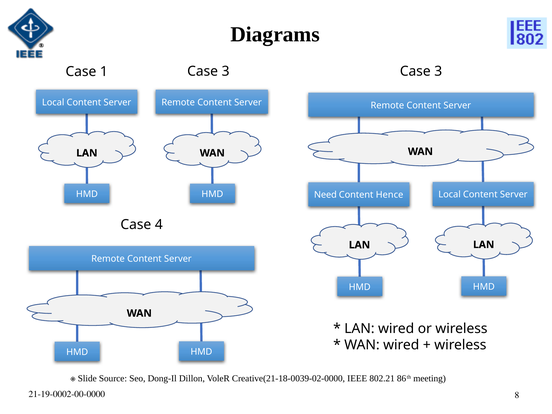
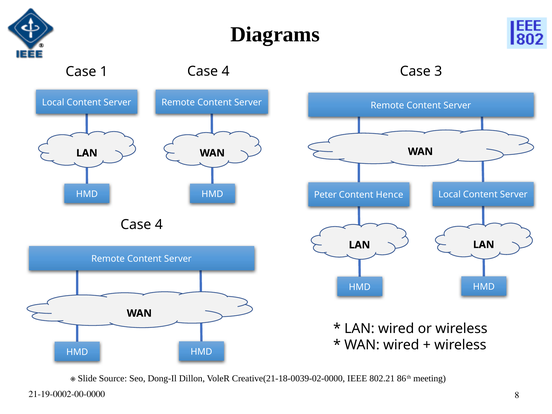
1 Case 3: 3 -> 4 (226, 71)
Need: Need -> Peter (325, 195)
